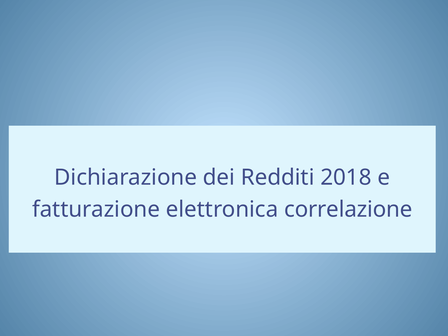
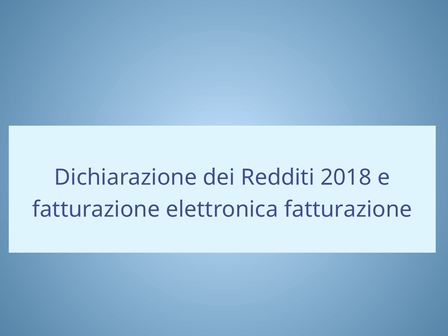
elettronica correlazione: correlazione -> fatturazione (348, 210)
